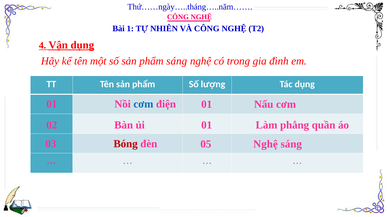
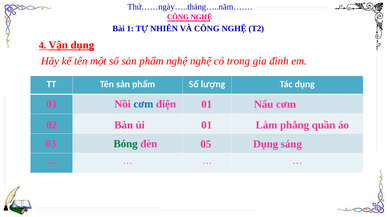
phẩm sáng: sáng -> nghệ (177, 61)
Bóng colour: red -> green (126, 144)
đèn Nghệ: Nghệ -> Dụng (266, 144)
